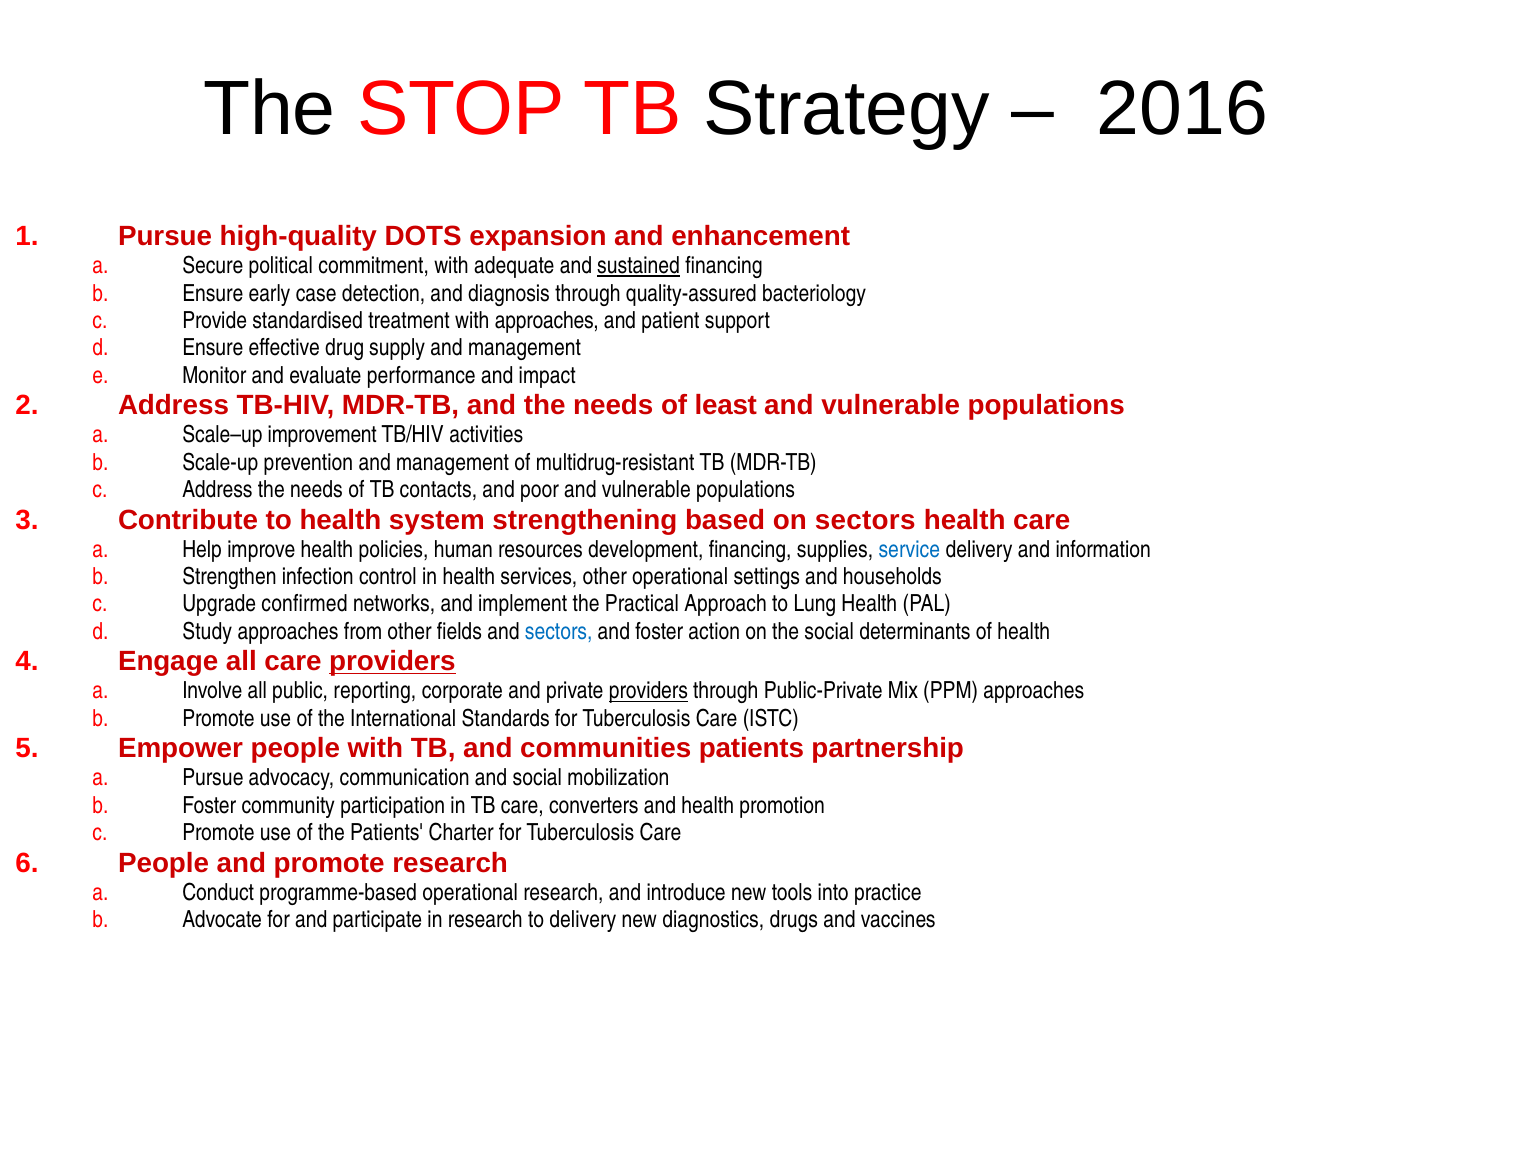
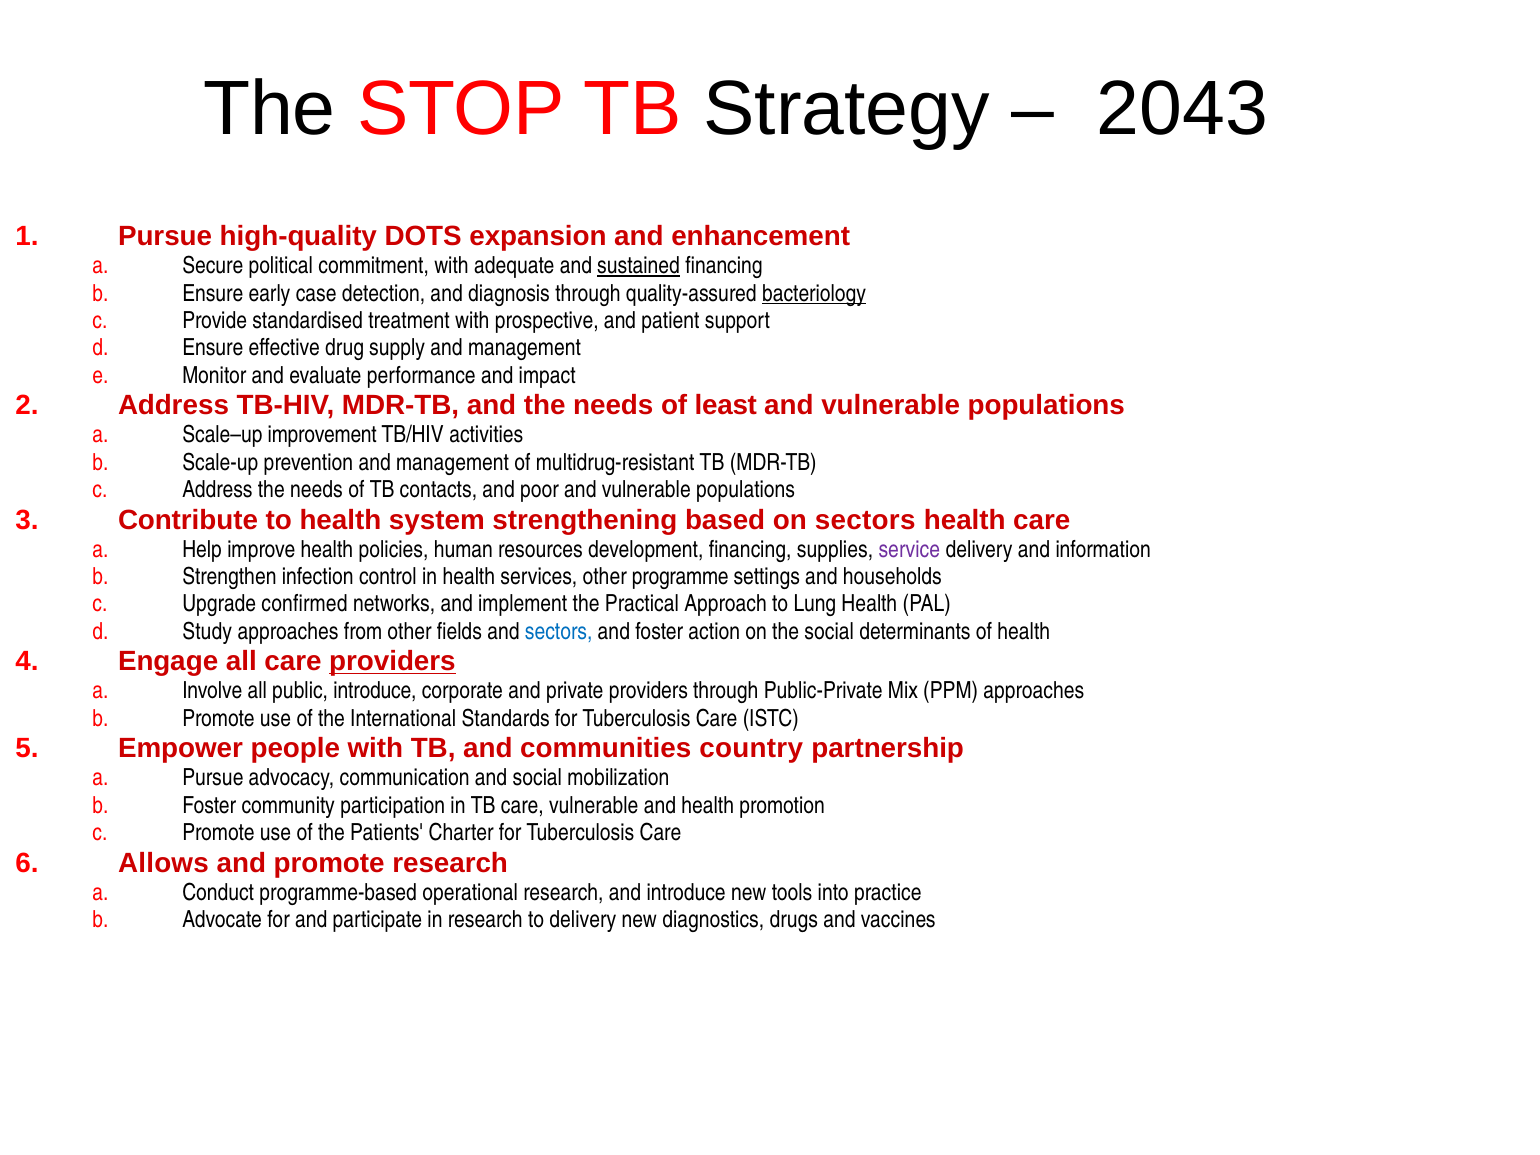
2016: 2016 -> 2043 (1182, 110)
bacteriology underline: none -> present (814, 293)
with approaches: approaches -> prospective (547, 321)
service colour: blue -> purple (909, 549)
other operational: operational -> programme (680, 577)
public reporting: reporting -> introduce (375, 691)
providers underline: present -> none (648, 691)
communities patients: patients -> country (751, 749)
care converters: converters -> vulnerable (594, 805)
People: People -> Allows (163, 863)
